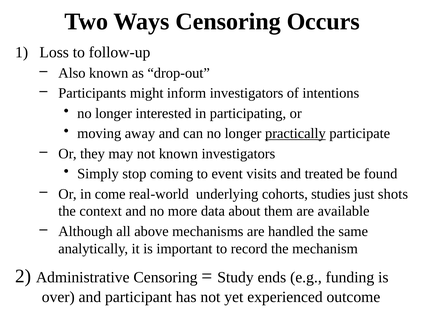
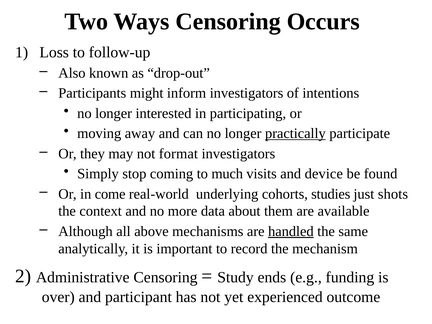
not known: known -> format (178, 154)
event: event -> much (227, 174)
treated: treated -> device (324, 174)
handled underline: none -> present (291, 231)
